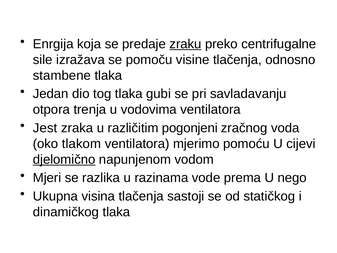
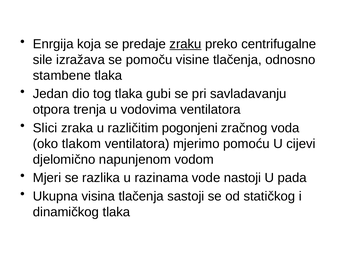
Jest: Jest -> Slici (45, 128)
djelomično underline: present -> none (64, 159)
prema: prema -> nastoji (243, 178)
nego: nego -> pada (292, 178)
